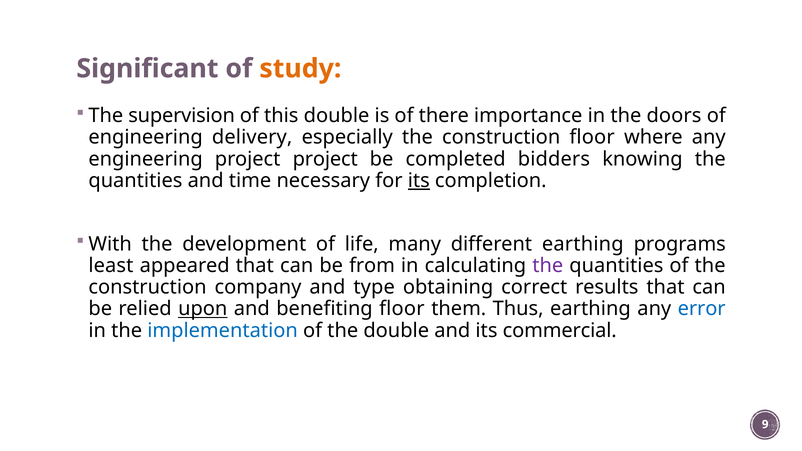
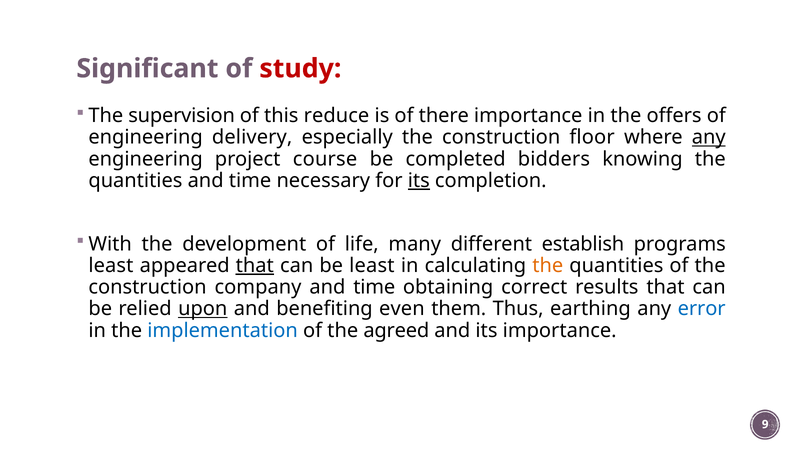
study colour: orange -> red (300, 69)
this double: double -> reduce (336, 116)
doors: doors -> offers (674, 116)
any underline: none -> present (709, 137)
project project: project -> course (325, 159)
different earthing: earthing -> establish (583, 244)
that underline: none -> present (255, 266)
be from: from -> least (372, 266)
the colour: purple -> orange (548, 266)
type: type -> time (374, 287)
benefiting floor: floor -> even (402, 309)
the double: double -> agreed (396, 331)
its commercial: commercial -> importance (560, 331)
